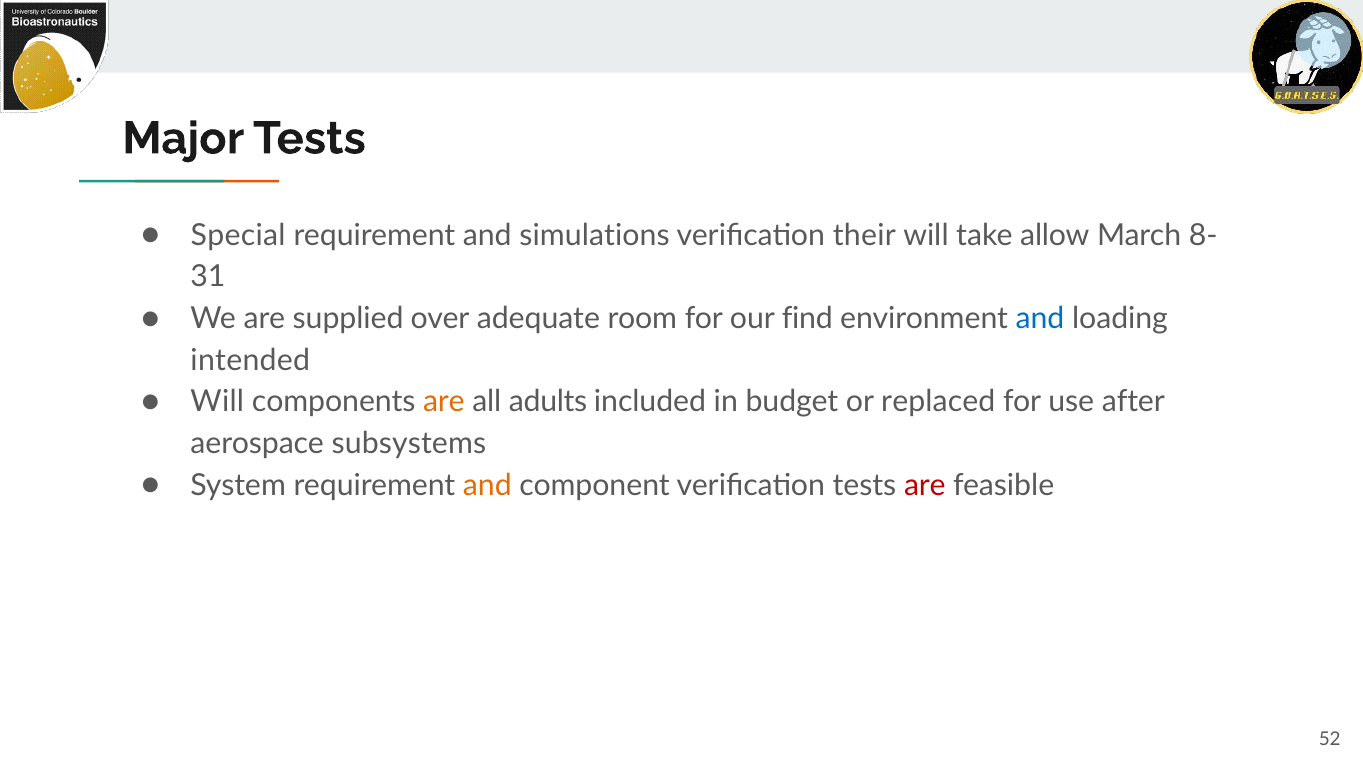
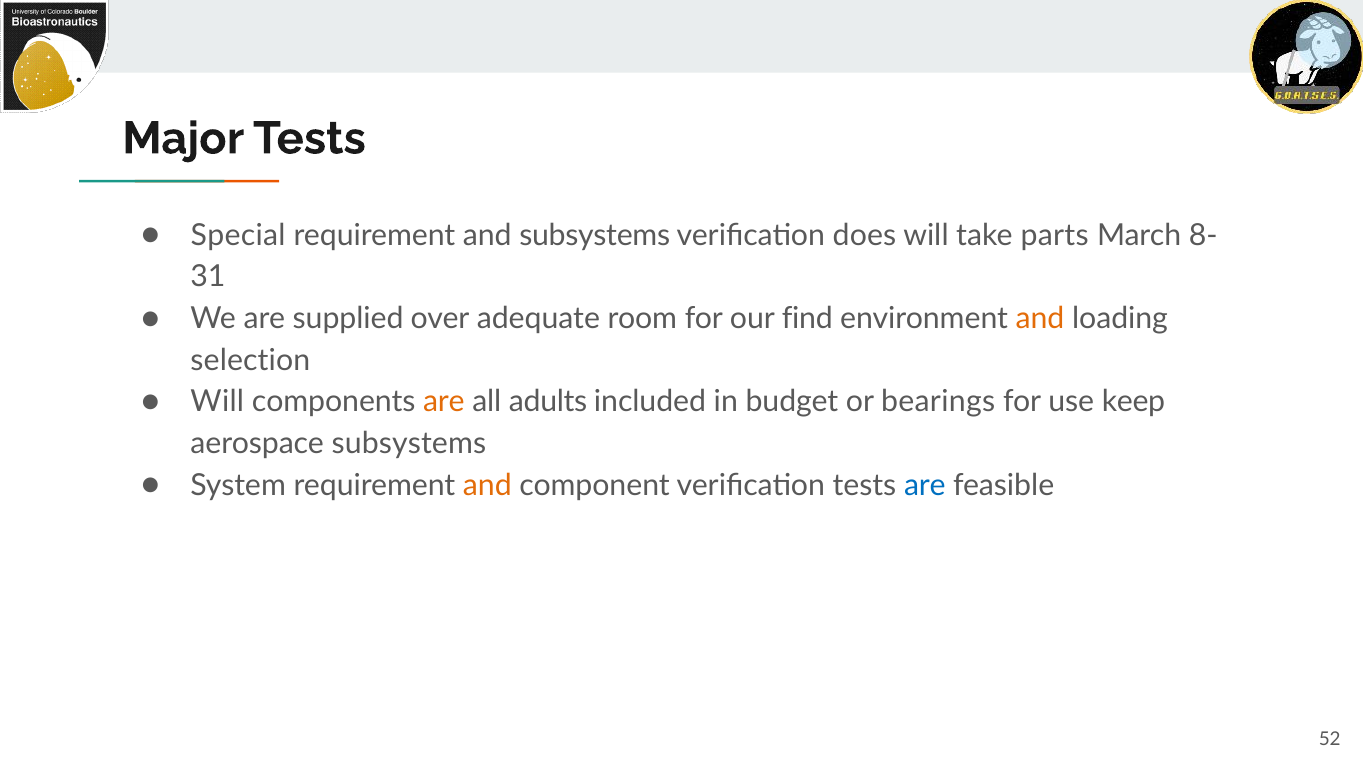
and simulations: simulations -> subsystems (595, 235)
their: their -> does (864, 235)
allow: allow -> parts (1055, 235)
and colour: blue -> orange (1040, 318)
intended: intended -> selection (250, 360)
replaced: replaced -> bearings (938, 402)
after: after -> keep (1133, 402)
are colour: red -> blue (925, 485)
